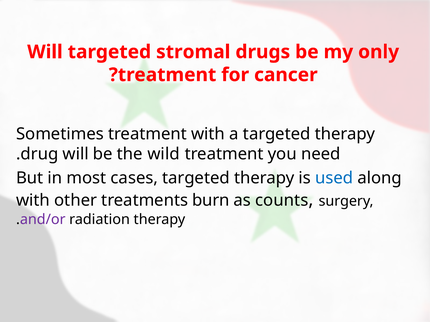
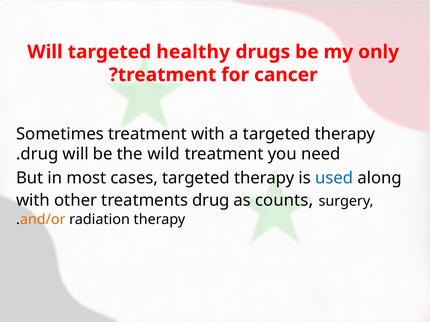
stromal: stromal -> healthy (193, 52)
treatments burn: burn -> drug (211, 201)
and/or colour: purple -> orange (43, 220)
